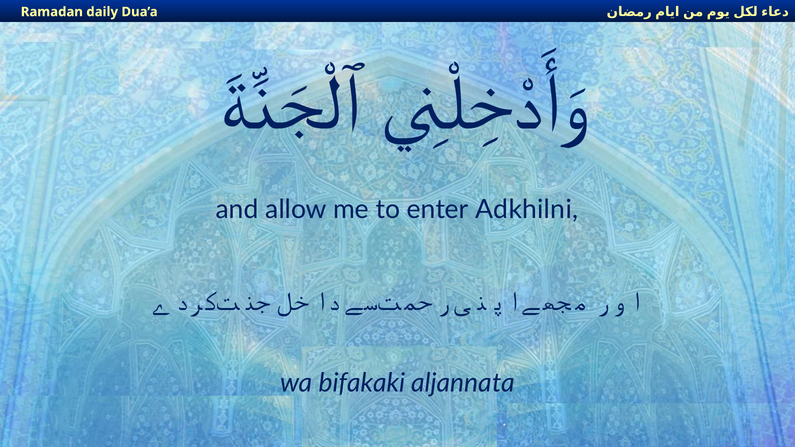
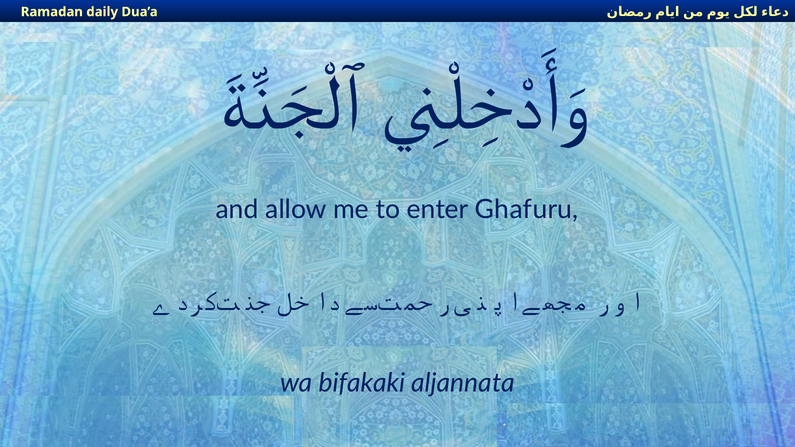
Adkhilni: Adkhilni -> Ghafuru (527, 210)
